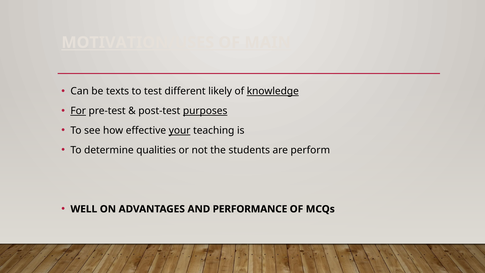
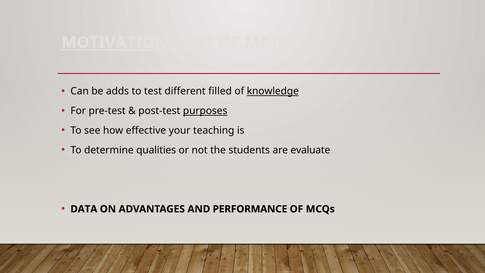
texts: texts -> adds (117, 91)
likely: likely -> filled (220, 91)
For underline: present -> none (78, 111)
your underline: present -> none (180, 130)
perform: perform -> evaluate (310, 150)
WELL: WELL -> DATA (84, 209)
